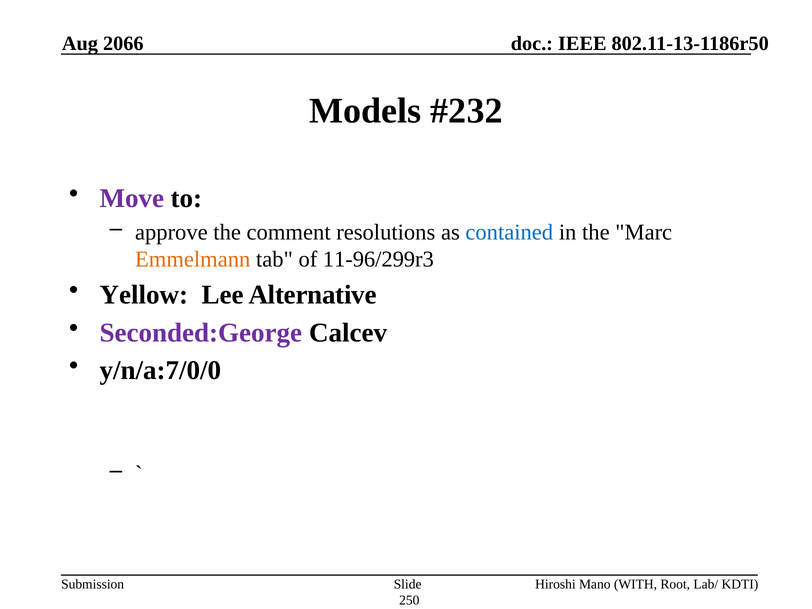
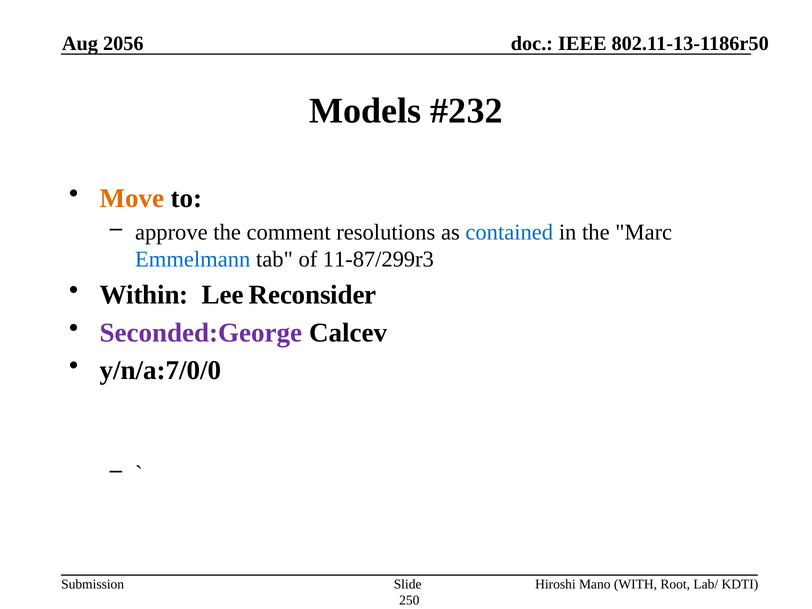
2066: 2066 -> 2056 (123, 43)
Move colour: purple -> orange (132, 198)
Emmelmann colour: orange -> blue (193, 259)
11-96/299r3: 11-96/299r3 -> 11-87/299r3 (378, 259)
Yellow: Yellow -> Within (144, 295)
Alternative: Alternative -> Reconsider (313, 295)
